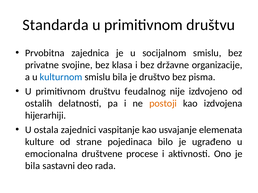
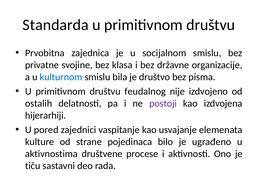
postoji colour: orange -> purple (163, 104)
ostala: ostala -> pored (46, 130)
emocionalna: emocionalna -> aktivnostima (51, 154)
bila: bila -> tiču (33, 166)
